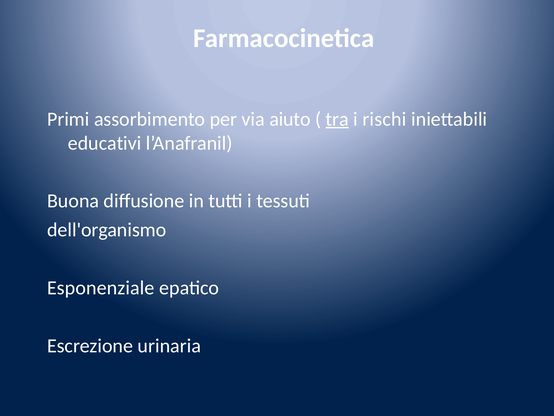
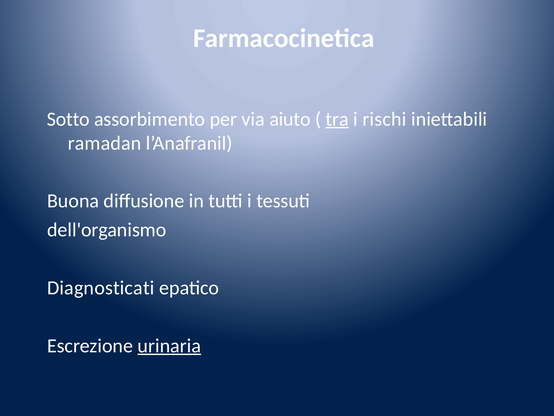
Primi: Primi -> Sotto (68, 119)
educativi: educativi -> ramadan (105, 143)
Esponenziale: Esponenziale -> Diagnosticati (101, 288)
urinaria underline: none -> present (169, 345)
